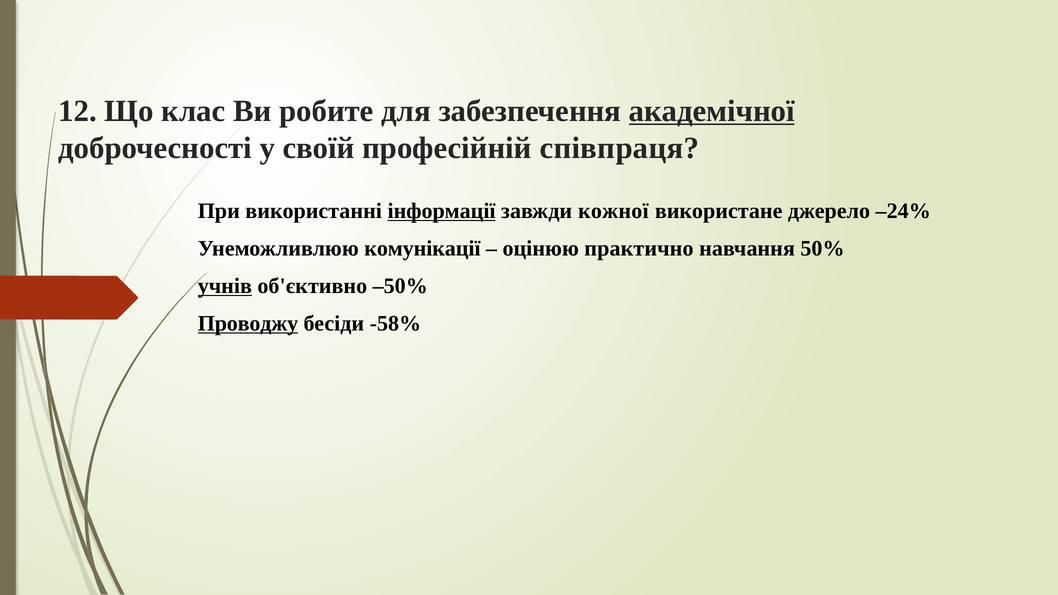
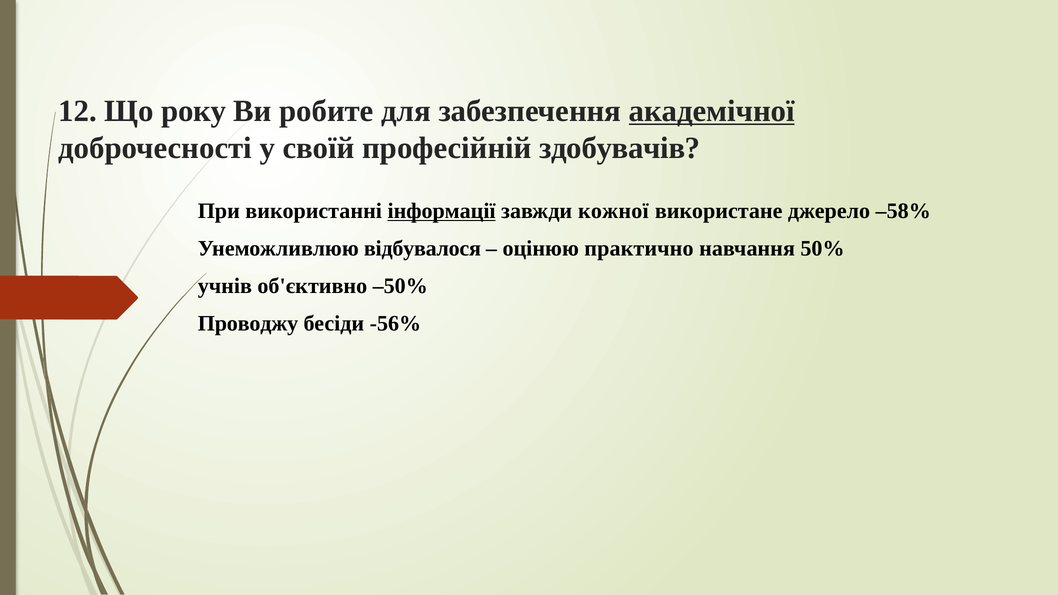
клас: клас -> року (194, 111)
співпраця: співпраця -> здобувачів (620, 148)
–24%: –24% -> –58% (903, 211)
комунікації: комунікації -> відбувалося (422, 249)
учнів underline: present -> none (225, 286)
Проводжу underline: present -> none (248, 324)
-58%: -58% -> -56% (395, 324)
